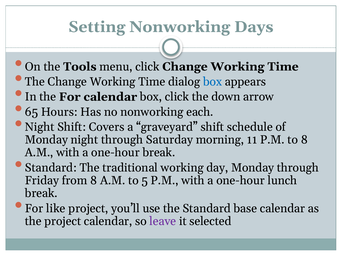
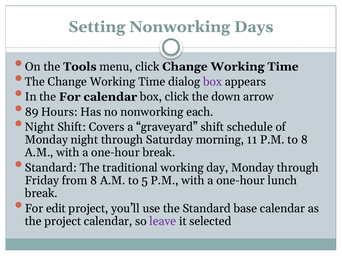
box colour: blue -> purple (213, 82)
65: 65 -> 89 (32, 112)
like: like -> edit (56, 209)
